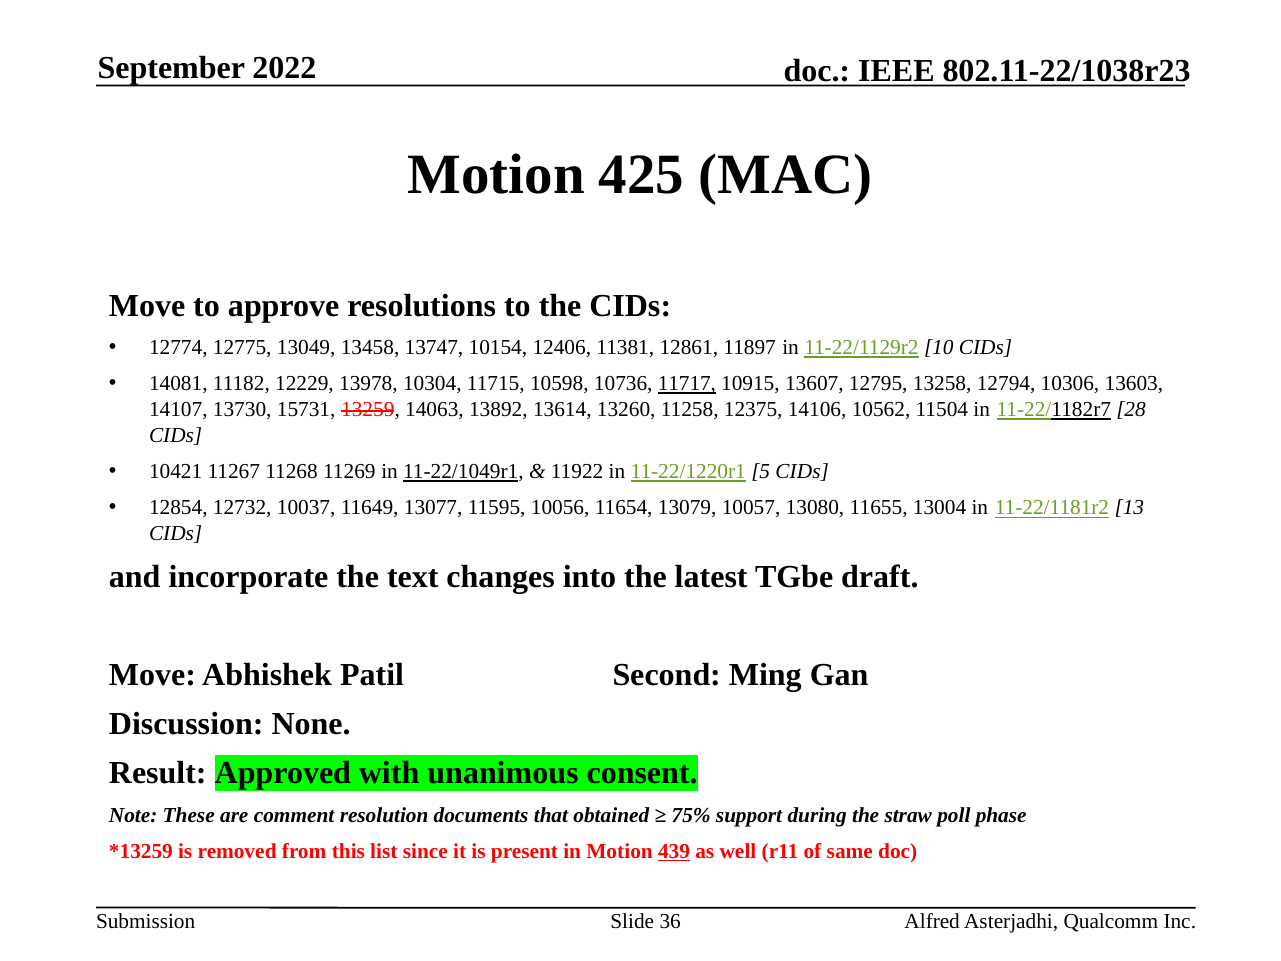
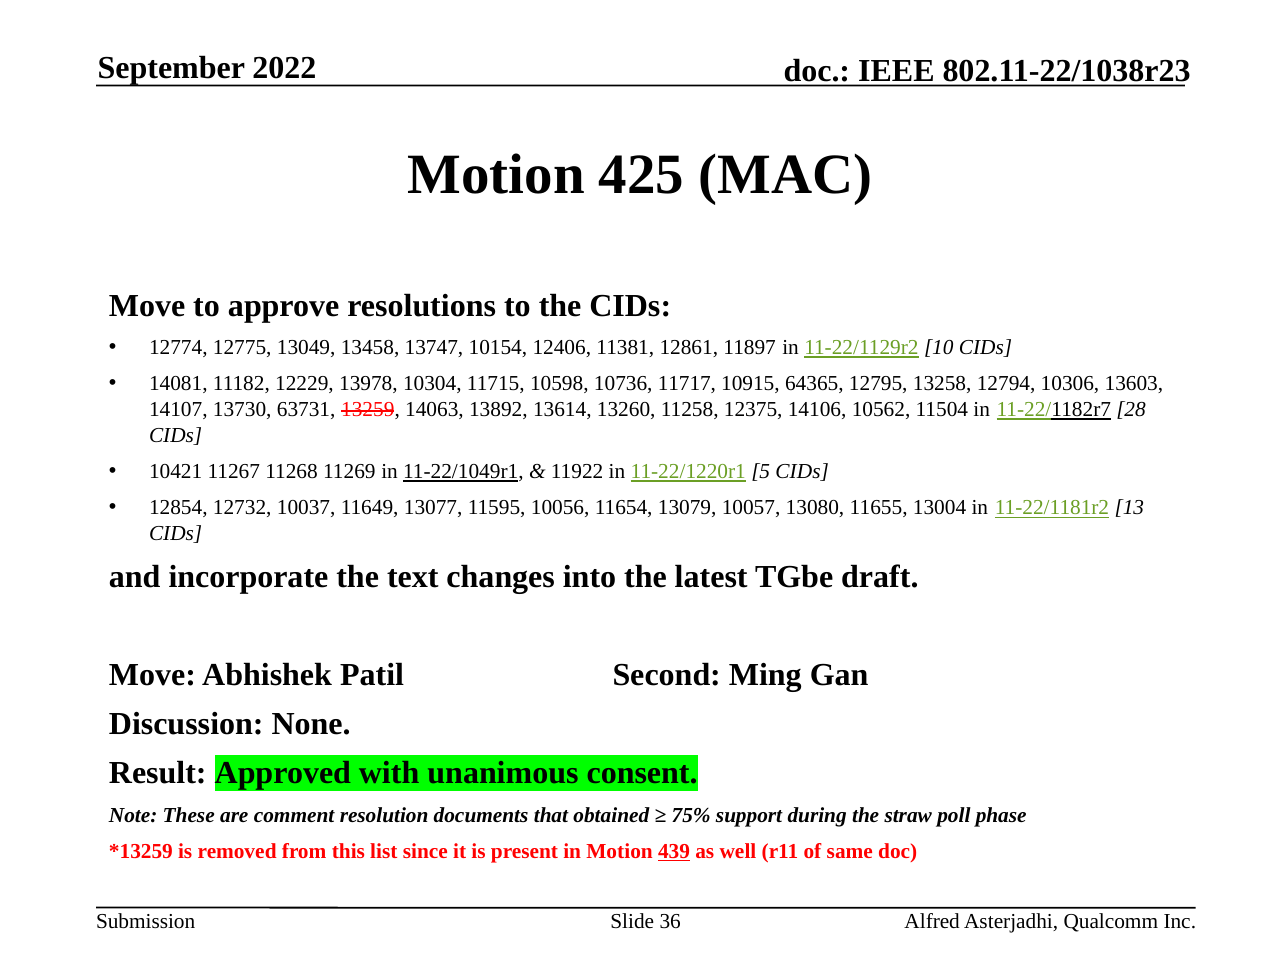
11717 underline: present -> none (687, 384)
13607: 13607 -> 64365 (814, 384)
15731: 15731 -> 63731 (306, 409)
